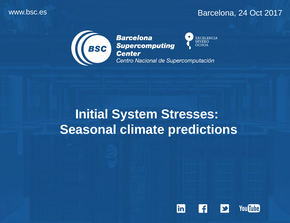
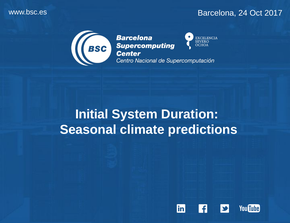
Stresses: Stresses -> Duration (190, 114)
